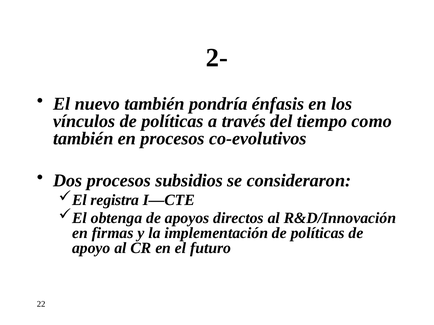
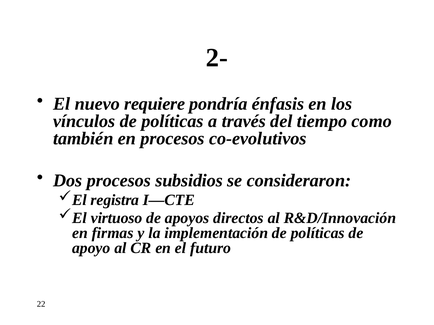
nuevo también: también -> requiere (155, 104)
obtenga: obtenga -> virtuoso (117, 218)
